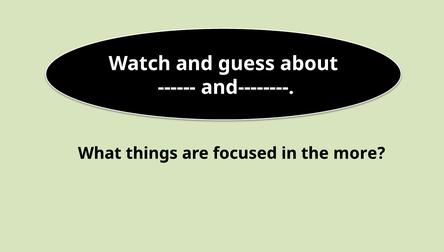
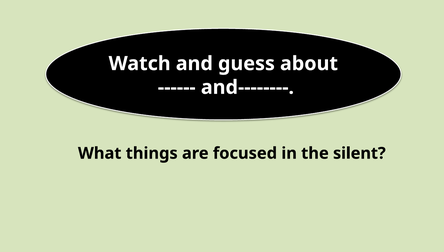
more: more -> silent (359, 153)
